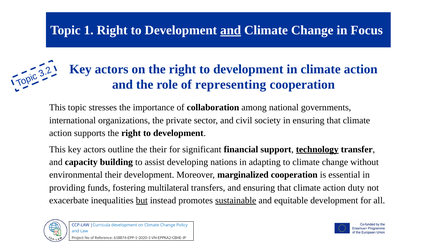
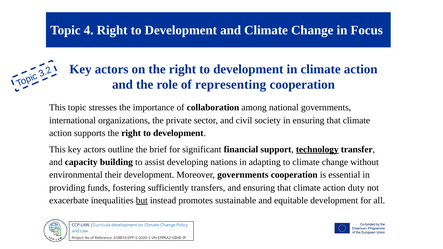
1: 1 -> 4 (89, 30)
and underline: present -> none (231, 30)
the their: their -> brief (158, 150)
Moreover marginalized: marginalized -> governments (243, 175)
multilateral: multilateral -> sufficiently (168, 188)
sustainable underline: present -> none (236, 201)
